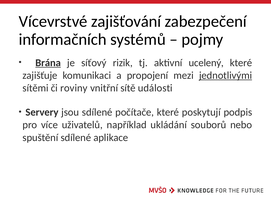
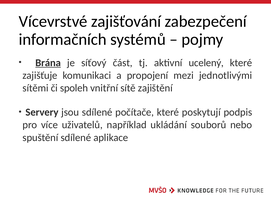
rizik: rizik -> část (123, 63)
jednotlivými underline: present -> none (226, 75)
roviny: roviny -> spoleh (74, 88)
události: události -> zajištění (155, 88)
